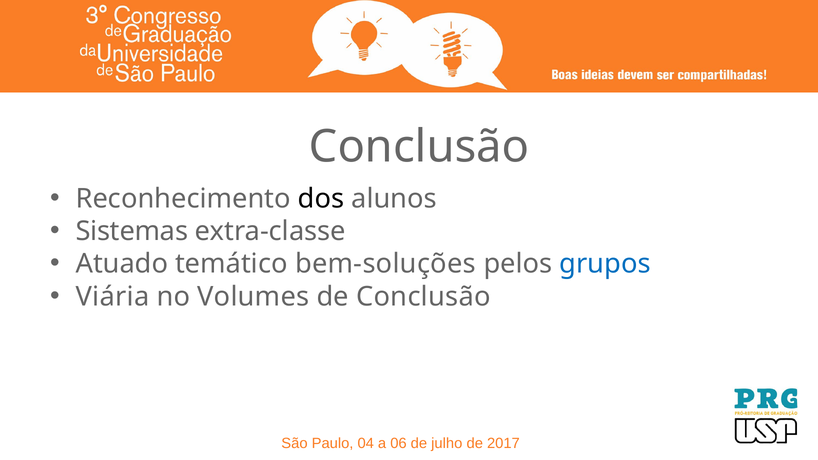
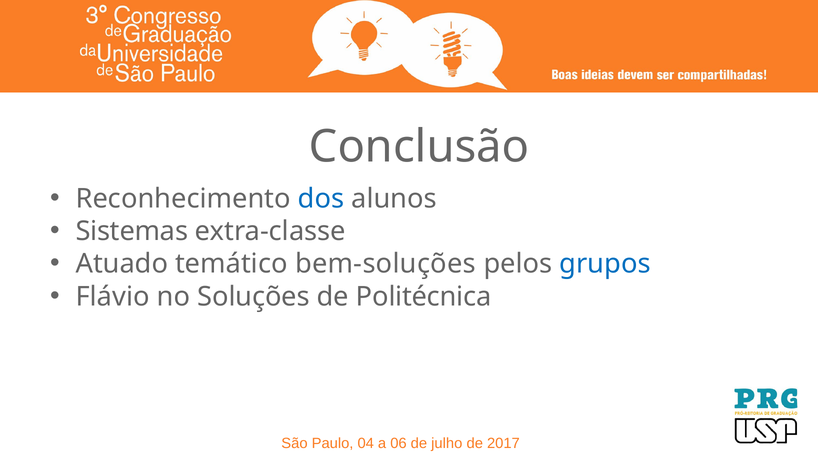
dos colour: black -> blue (321, 199)
Viária: Viária -> Flávio (113, 297)
Volumes: Volumes -> Soluções (254, 297)
de Conclusão: Conclusão -> Politécnica (424, 297)
